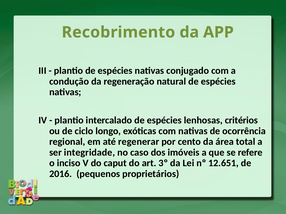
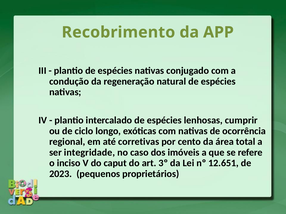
critérios: critérios -> cumprir (241, 121)
regenerar: regenerar -> corretivas (139, 142)
2016: 2016 -> 2023 (61, 174)
